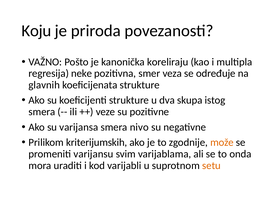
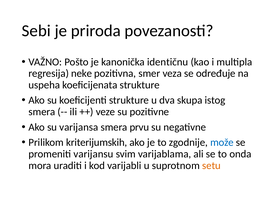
Koju: Koju -> Sebi (36, 31)
koreliraju: koreliraju -> identičnu (168, 62)
glavnih: glavnih -> uspeha (44, 85)
nivo: nivo -> prvu (139, 127)
može colour: orange -> blue (222, 143)
